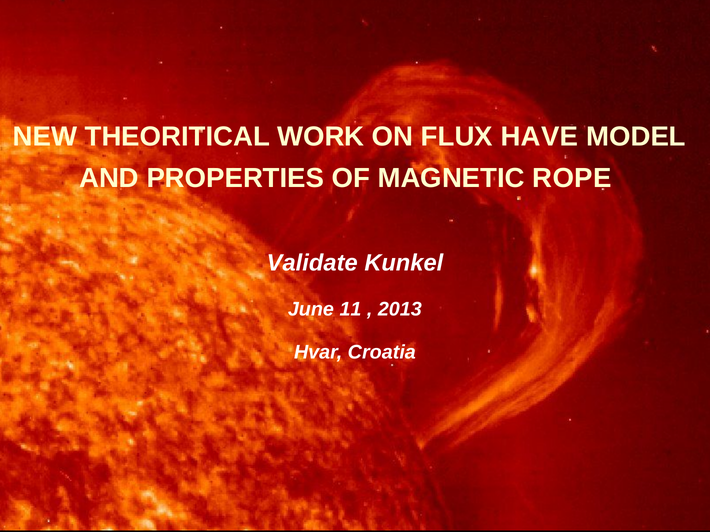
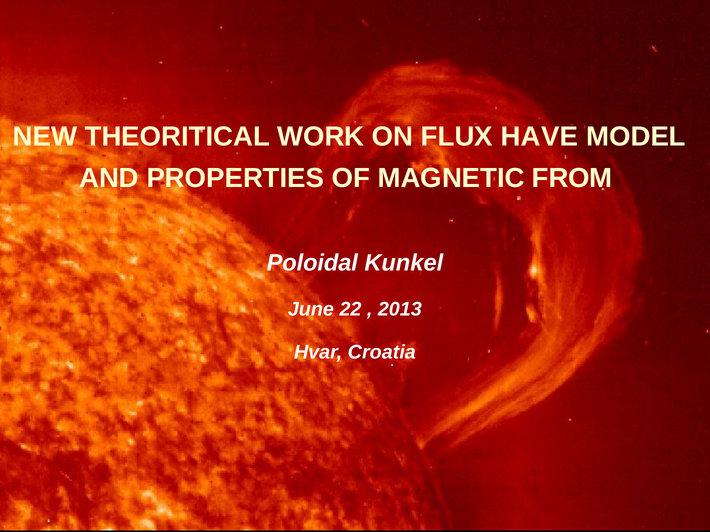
ROPE: ROPE -> FROM (572, 178)
Validate: Validate -> Poloidal (312, 263)
11: 11 -> 22 (350, 309)
